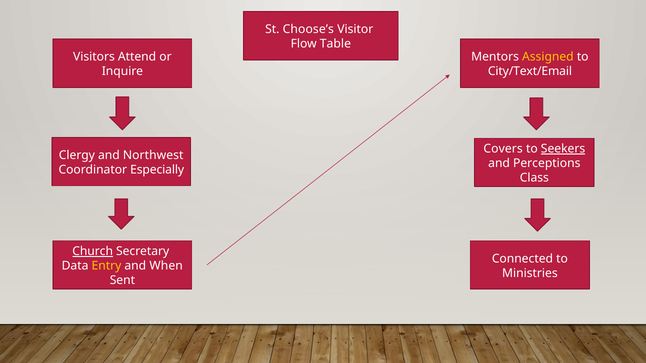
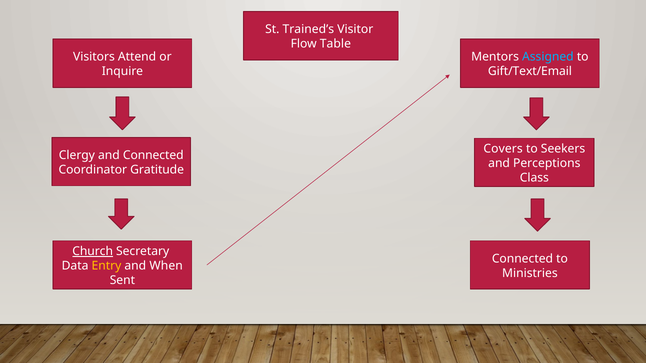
Choose’s: Choose’s -> Trained’s (308, 29)
Assigned colour: yellow -> light blue (548, 57)
City/Text/Email: City/Text/Email -> Gift/Text/Email (530, 72)
Seekers underline: present -> none (563, 149)
and Northwest: Northwest -> Connected (153, 155)
Especially: Especially -> Gratitude (157, 170)
